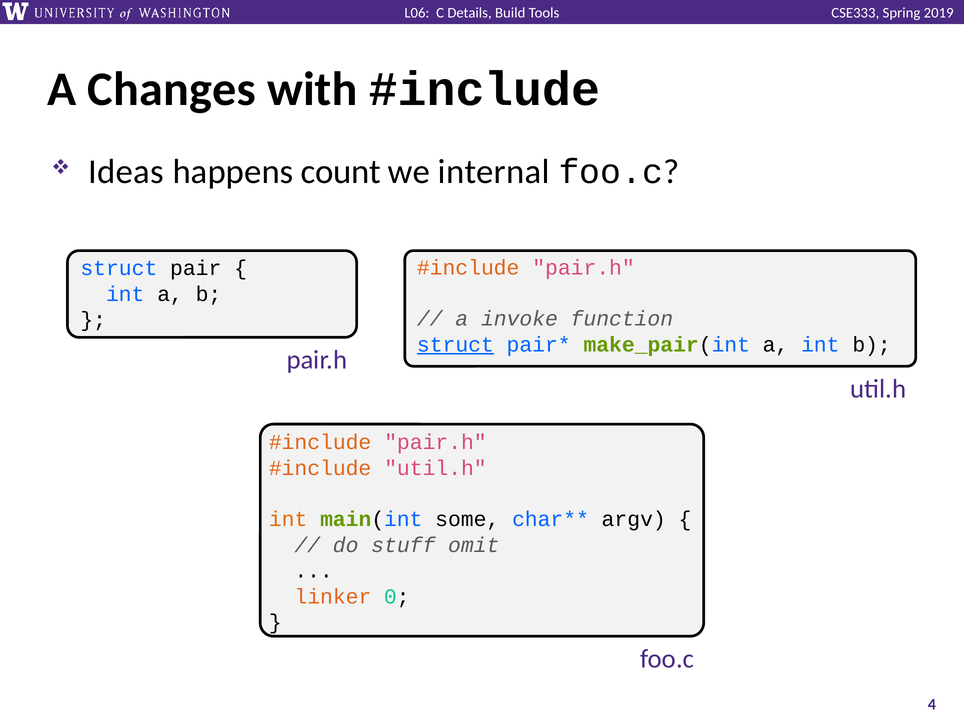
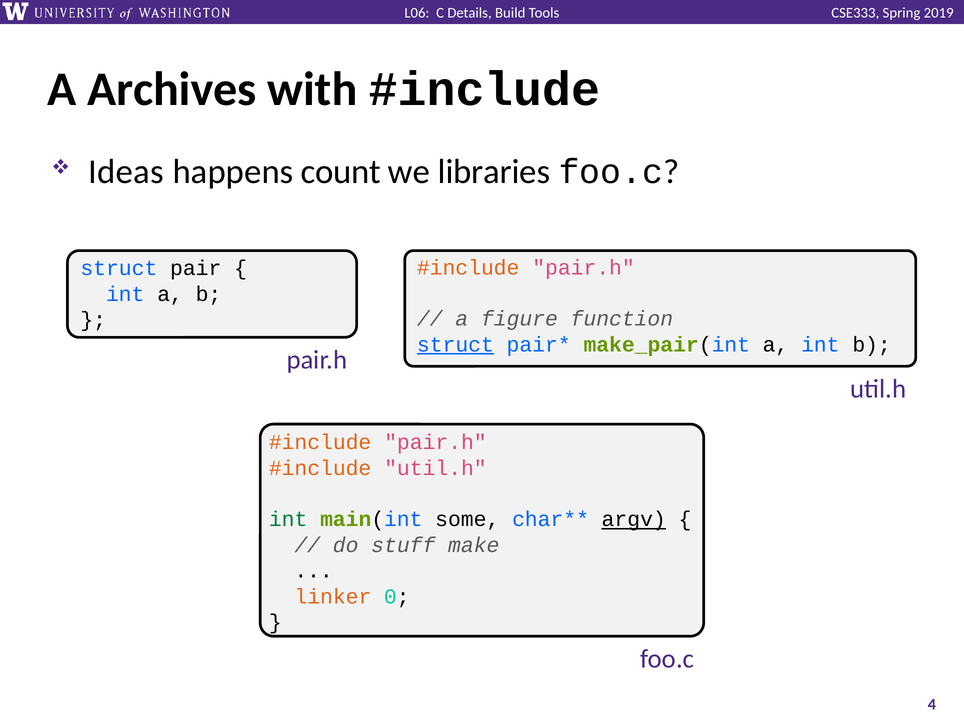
Changes: Changes -> Archives (172, 89)
internal: internal -> libraries (494, 172)
invoke: invoke -> figure (519, 319)
int colour: orange -> green (288, 519)
argv underline: none -> present (634, 519)
omit: omit -> make (474, 545)
